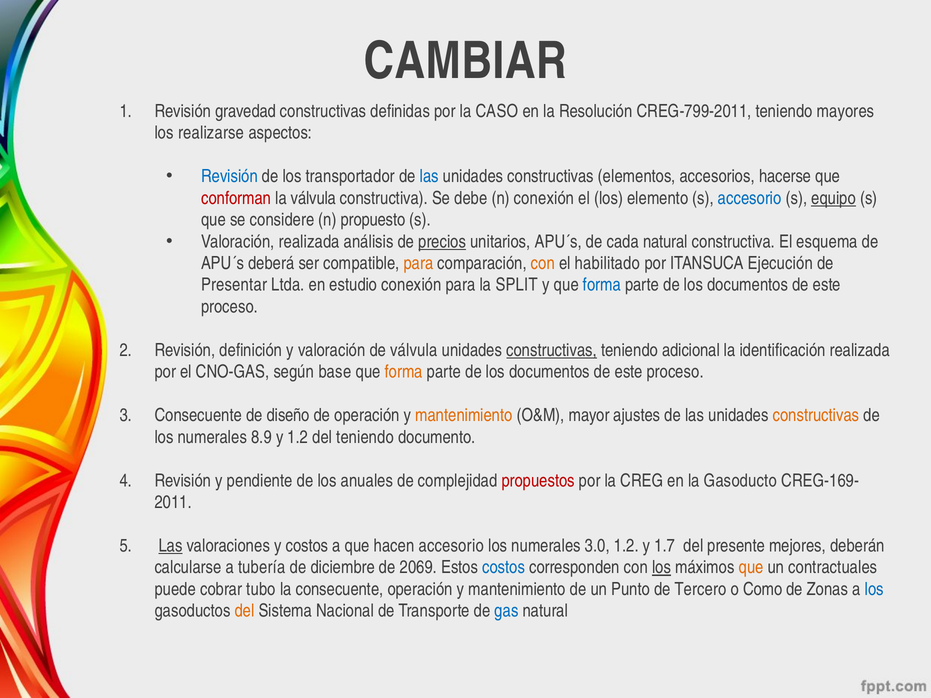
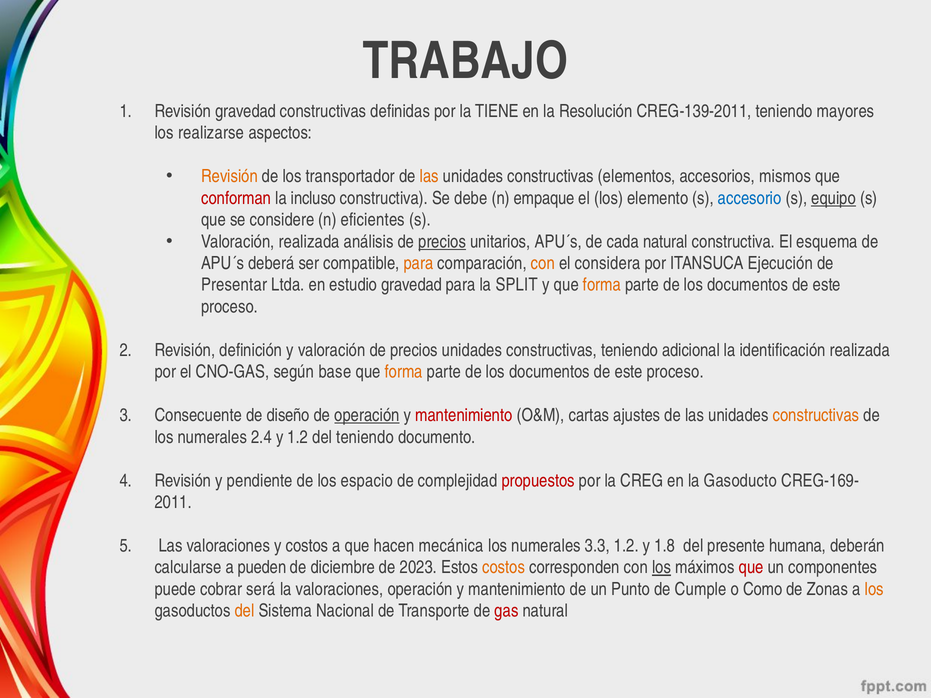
CAMBIAR: CAMBIAR -> TRABAJO (465, 61)
CASO: CASO -> TIENE (497, 111)
CREG-799-2011: CREG-799-2011 -> CREG-139-2011 (694, 111)
Revisión colour: blue -> orange (229, 176)
las colour: blue -> orange (429, 176)
hacerse: hacerse -> mismos (785, 176)
la válvula: válvula -> incluso (313, 198)
n conexión: conexión -> empaque (544, 198)
propuesto: propuesto -> eficientes (373, 220)
habilitado: habilitado -> considera (608, 263)
estudio conexión: conexión -> gravedad (412, 285)
forma colour: blue -> orange (602, 285)
valoración de válvula: válvula -> precios (414, 350)
constructivas underline: present -> none (552, 350)
operación underline: none -> present (367, 416)
mantenimiento colour: orange -> red (464, 416)
mayor: mayor -> cartas (589, 416)
8.9: 8.9 -> 2.4 (262, 437)
anuales: anuales -> espacio (367, 481)
Las underline: present -> none (171, 546)
hacen accesorio: accesorio -> mecánica (451, 546)
3.0: 3.0 -> 3.3 (597, 546)
1.7: 1.7 -> 1.8 (665, 546)
mejores: mejores -> humana (798, 546)
tubería: tubería -> pueden (262, 568)
2069: 2069 -> 2023 (418, 568)
costos colour: blue -> orange (504, 568)
que colour: orange -> red (751, 568)
contractuales: contractuales -> componentes (833, 568)
tubo: tubo -> será (261, 589)
la consecuente: consecuente -> valoraciones (340, 589)
Tercero: Tercero -> Cumple (701, 589)
los colour: blue -> orange (874, 589)
gas colour: blue -> red (506, 611)
